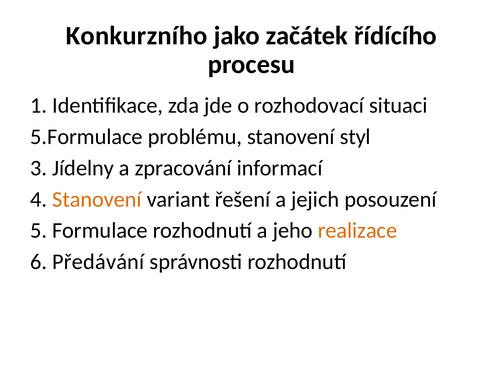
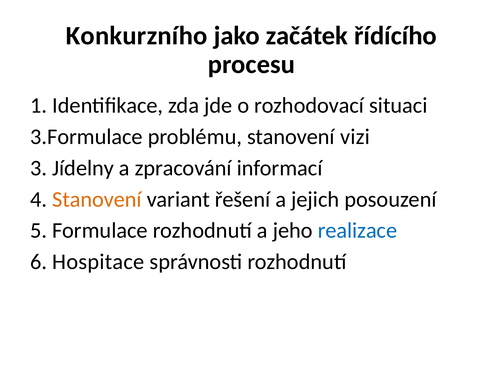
5.Formulace: 5.Formulace -> 3.Formulace (86, 137)
styl: styl -> vizi (355, 137)
realizace colour: orange -> blue (357, 231)
Předávání: Předávání -> Hospitace (98, 262)
